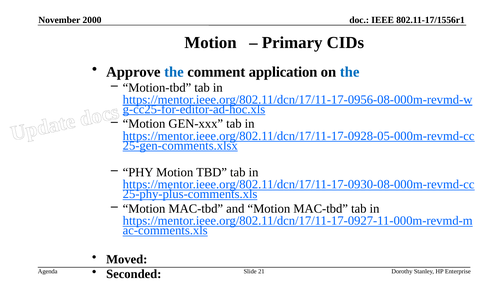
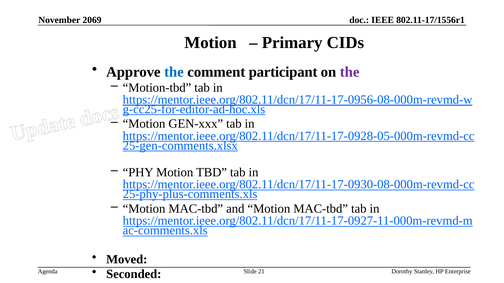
2000: 2000 -> 2069 (92, 20)
application: application -> participant (283, 72)
the colour: blue -> purple (350, 72)
